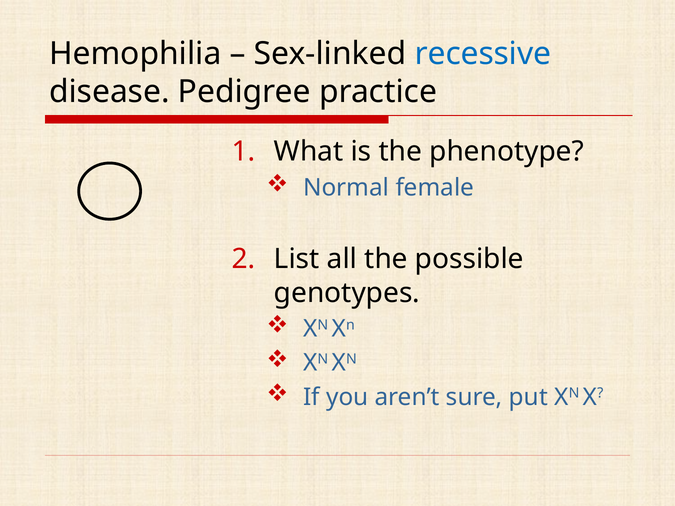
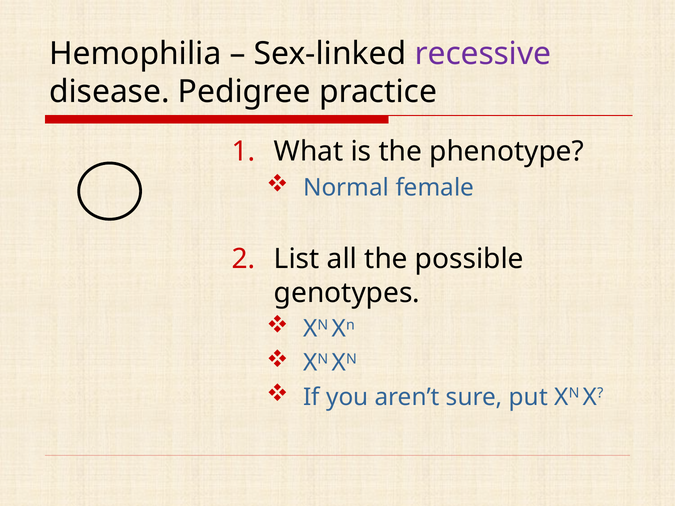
recessive colour: blue -> purple (483, 54)
